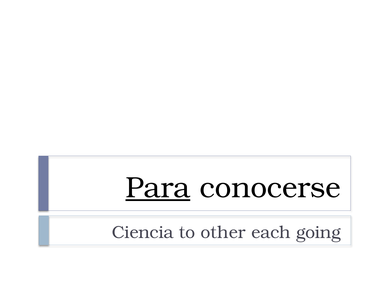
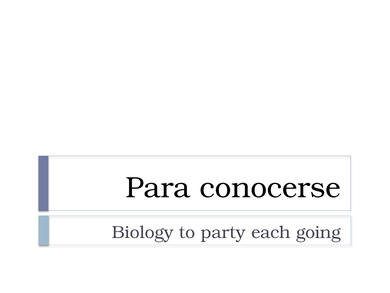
Para underline: present -> none (158, 187)
Ciencia: Ciencia -> Biology (143, 232)
other: other -> party (223, 232)
